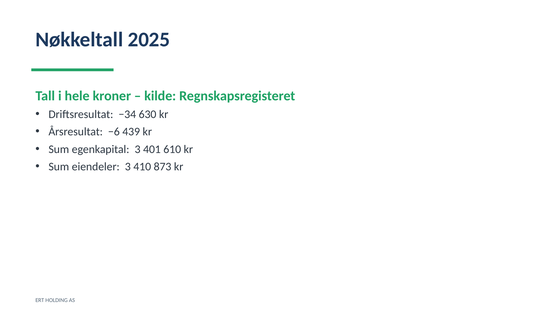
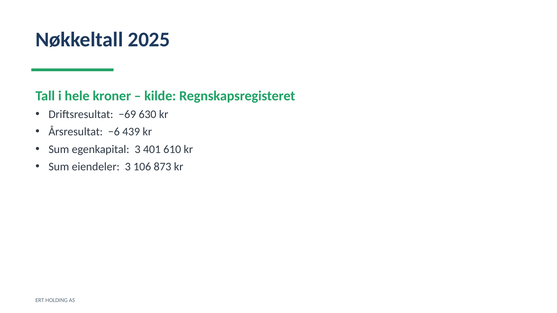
−34: −34 -> −69 (127, 115)
410: 410 -> 106 (142, 167)
